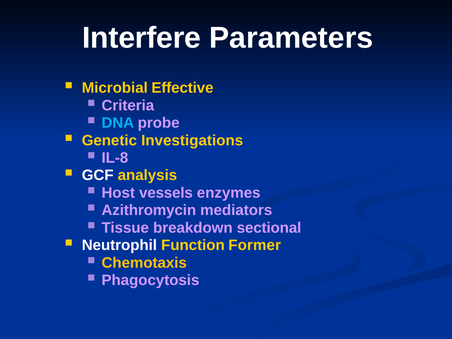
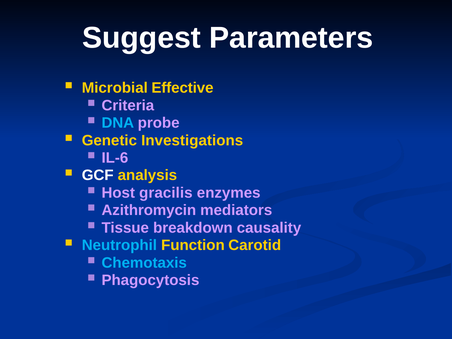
Interfere: Interfere -> Suggest (142, 38)
IL-8: IL-8 -> IL-6 (115, 158)
vessels: vessels -> gracilis (166, 193)
sectional: sectional -> causality (269, 228)
Neutrophil colour: white -> light blue (119, 245)
Former: Former -> Carotid (255, 245)
Chemotaxis colour: yellow -> light blue (144, 263)
